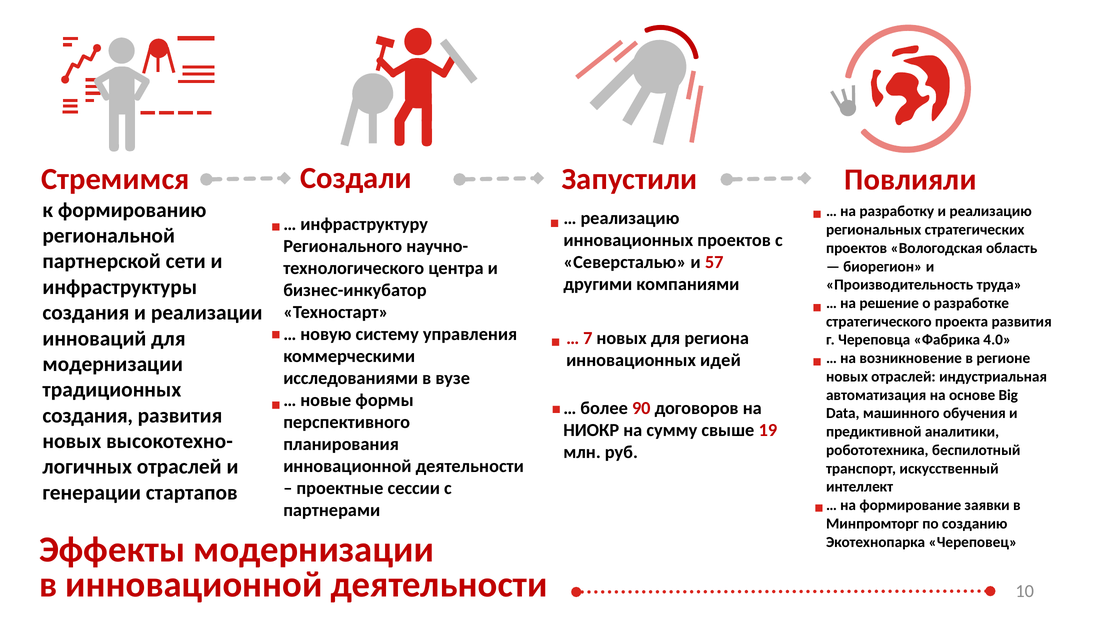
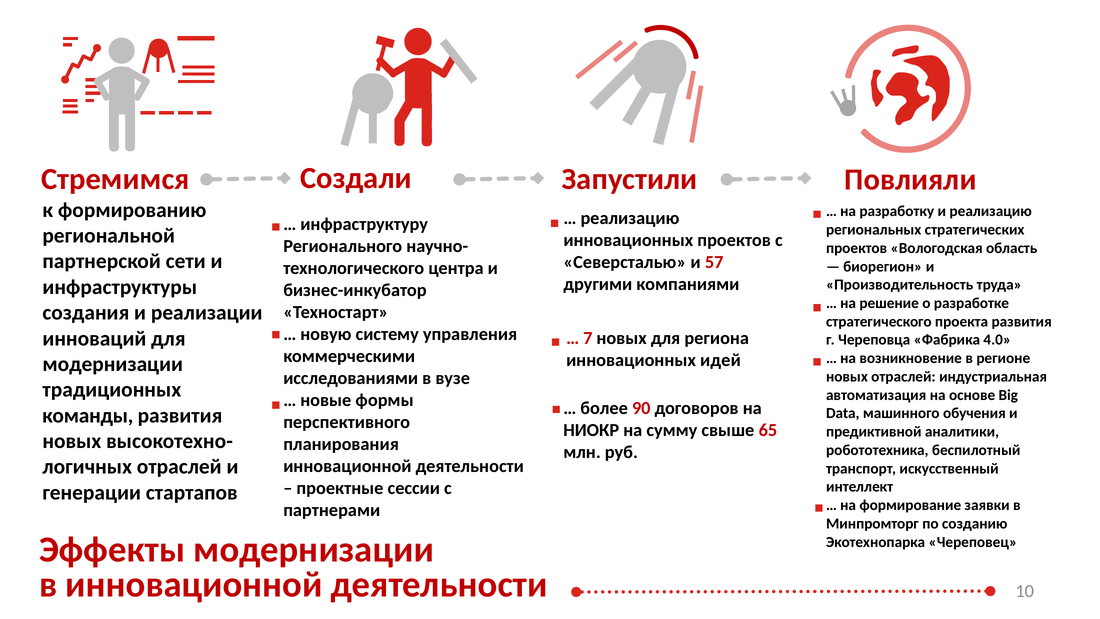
создания: создания -> команды (88, 415)
19: 19 -> 65 (768, 430)
